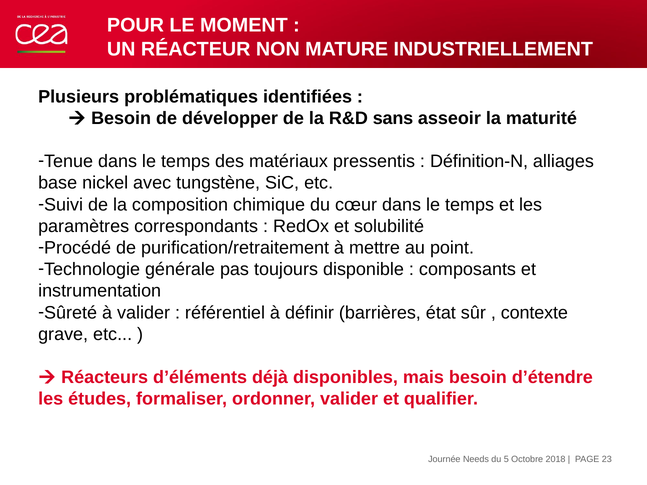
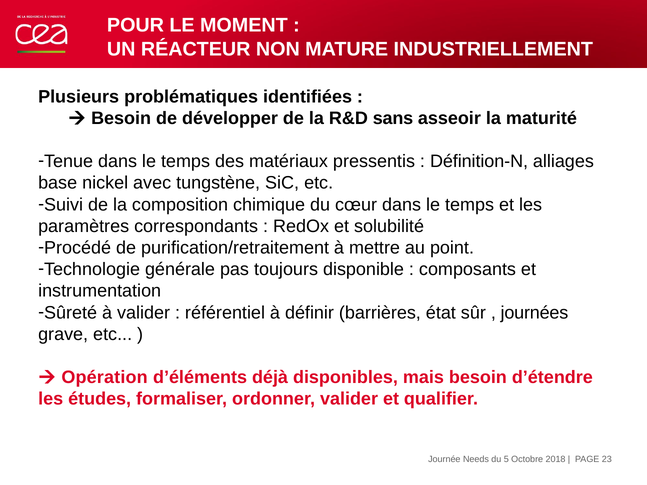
contexte: contexte -> journées (534, 313)
Réacteurs: Réacteurs -> Opération (105, 378)
